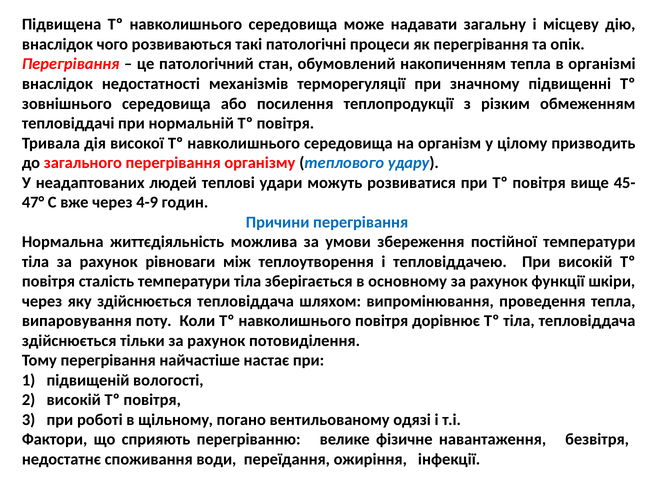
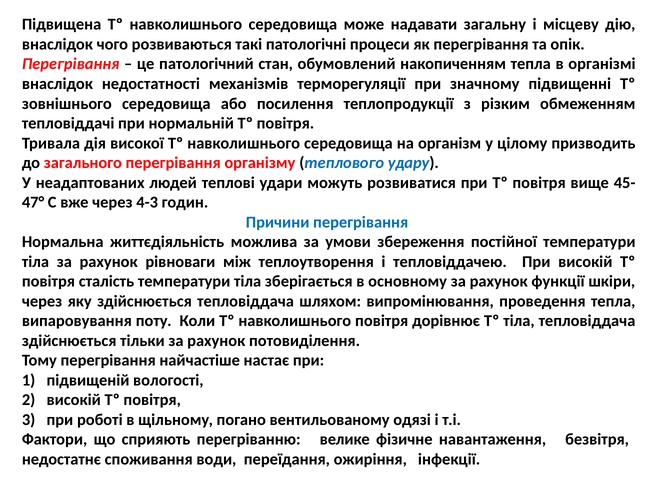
4-9: 4-9 -> 4-3 (147, 202)
